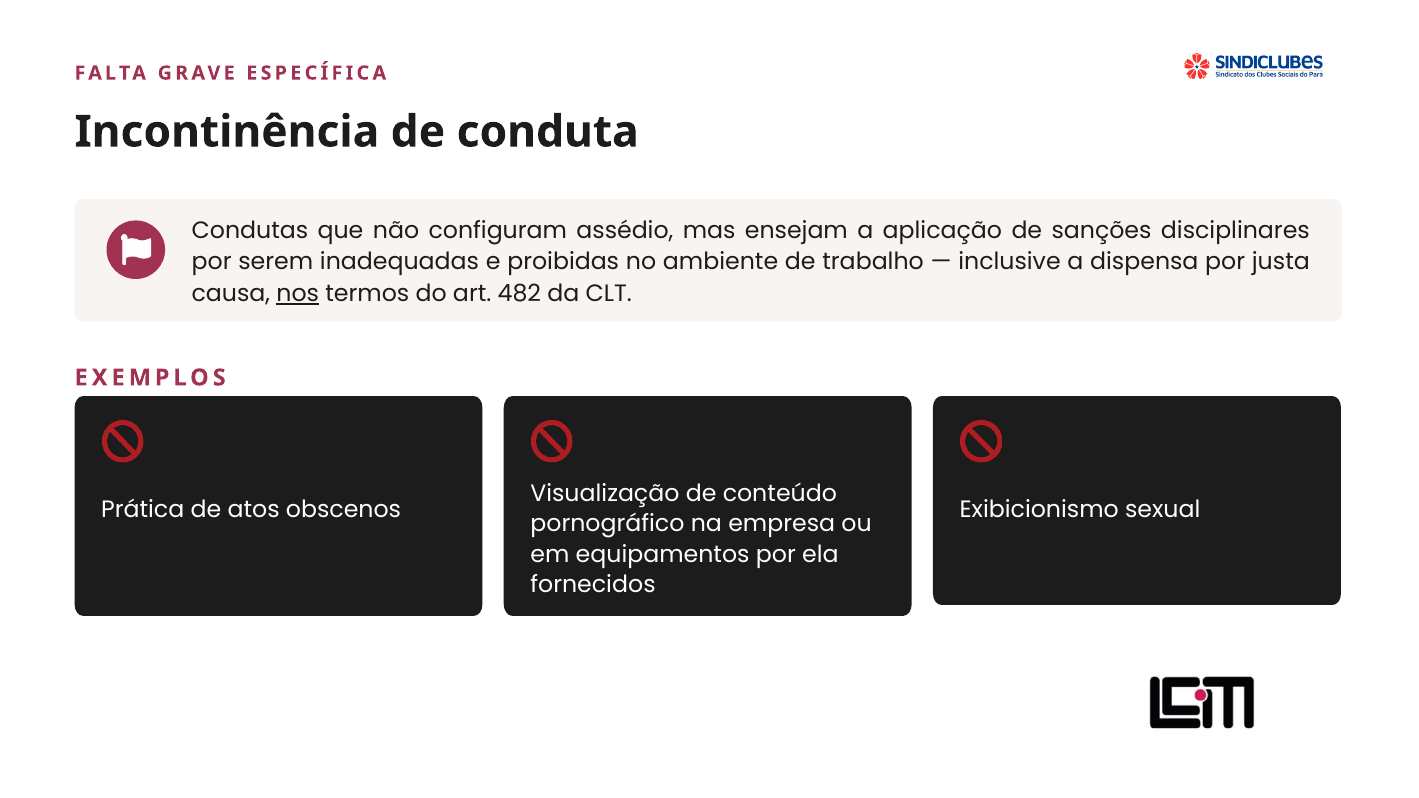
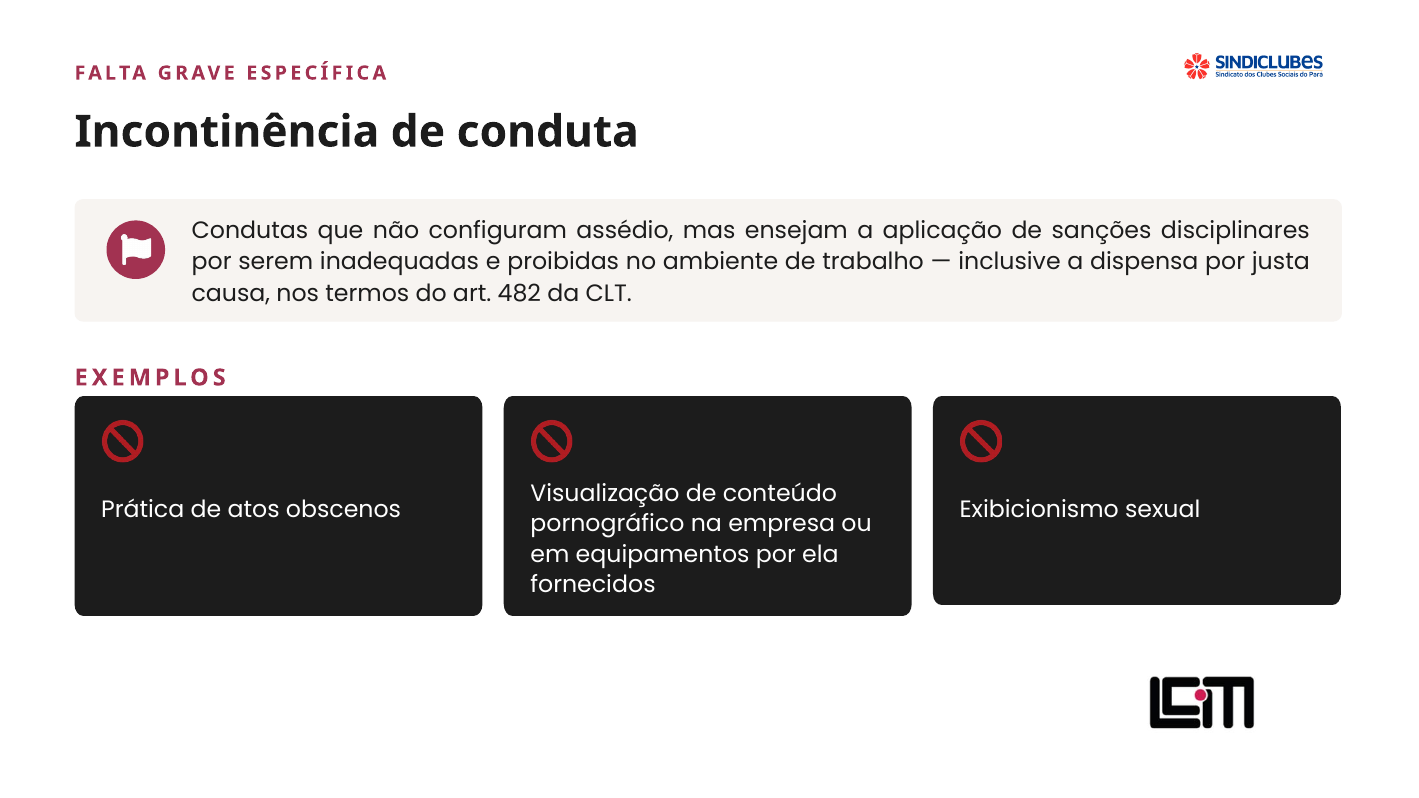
nos underline: present -> none (298, 294)
